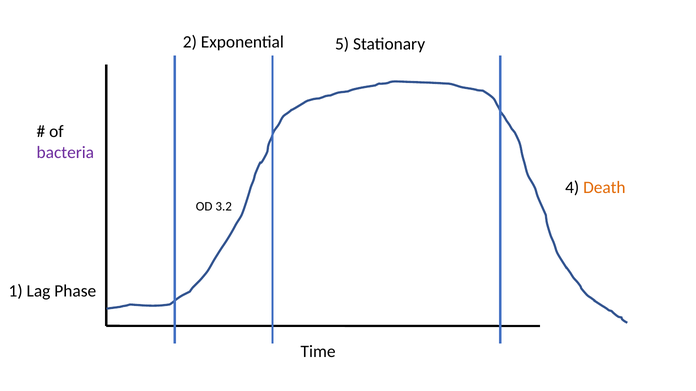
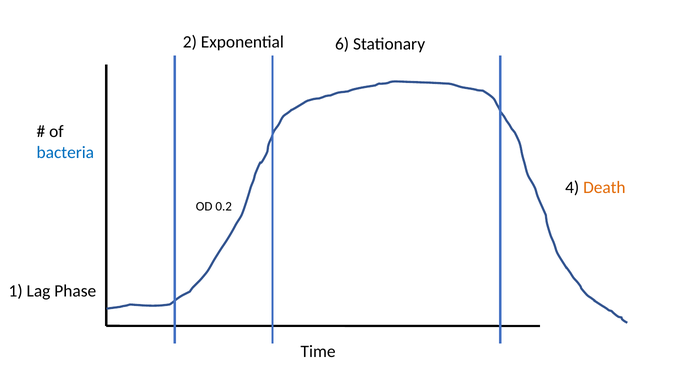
5: 5 -> 6 (342, 44)
bacteria colour: purple -> blue (65, 153)
3.2: 3.2 -> 0.2 (224, 207)
